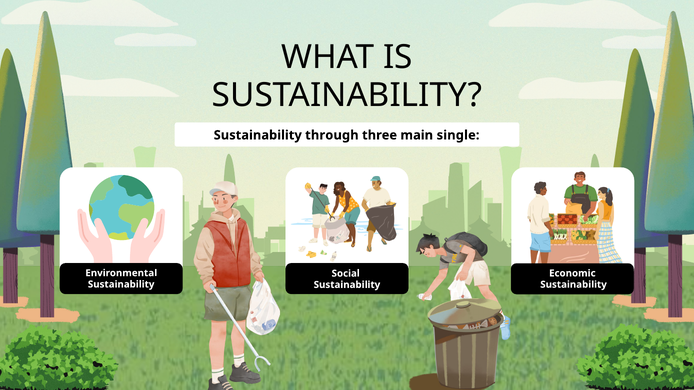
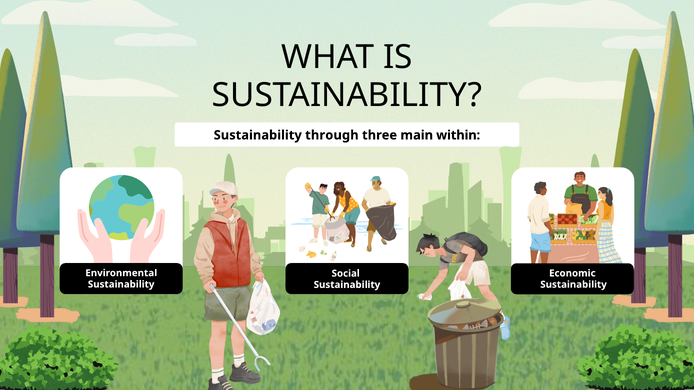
single: single -> within (458, 135)
